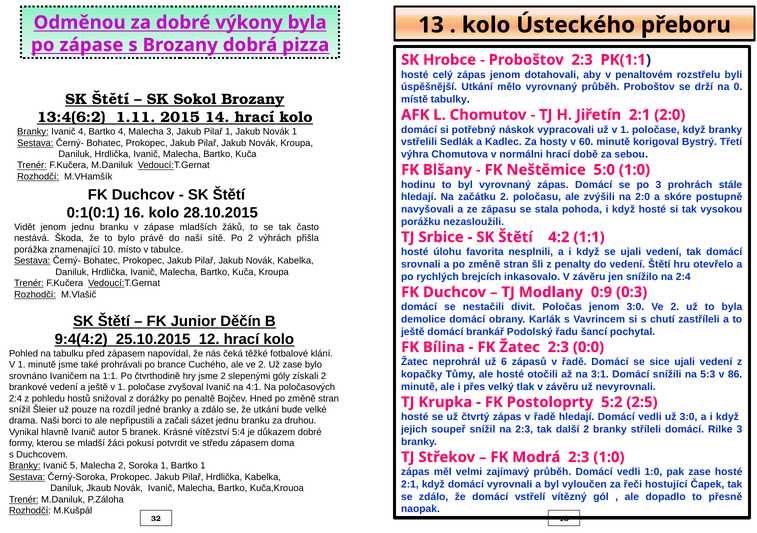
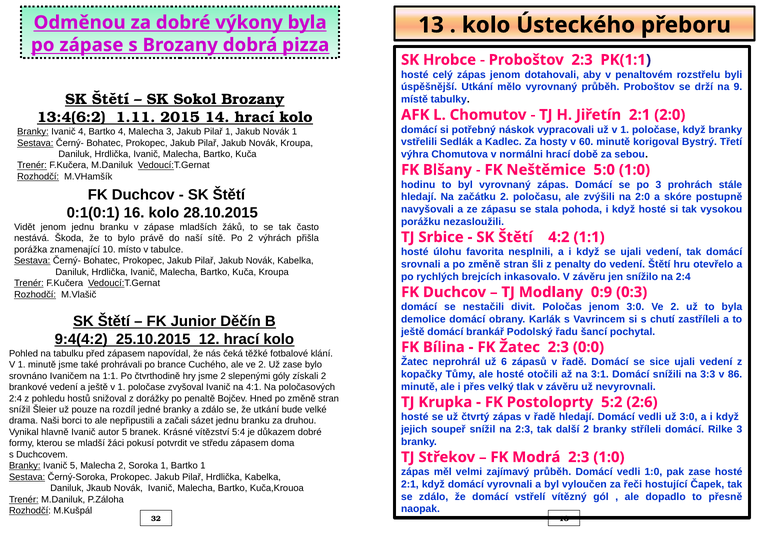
0: 0 -> 9 (738, 87)
5:3: 5:3 -> 3:3 (708, 374)
2:5: 2:5 -> 2:6 (642, 402)
